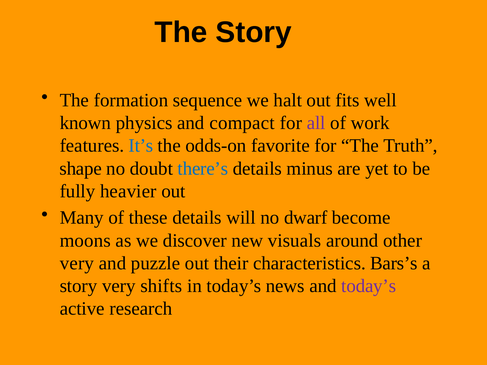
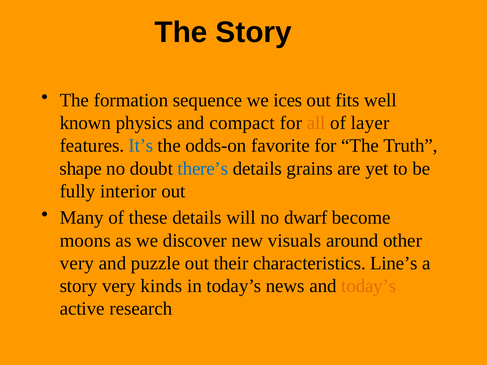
halt: halt -> ices (288, 100)
all colour: purple -> orange (316, 123)
work: work -> layer (370, 123)
minus: minus -> grains (310, 169)
heavier: heavier -> interior (128, 191)
Bars’s: Bars’s -> Line’s (394, 263)
shifts: shifts -> kinds (161, 286)
today’s colour: purple -> orange (369, 286)
